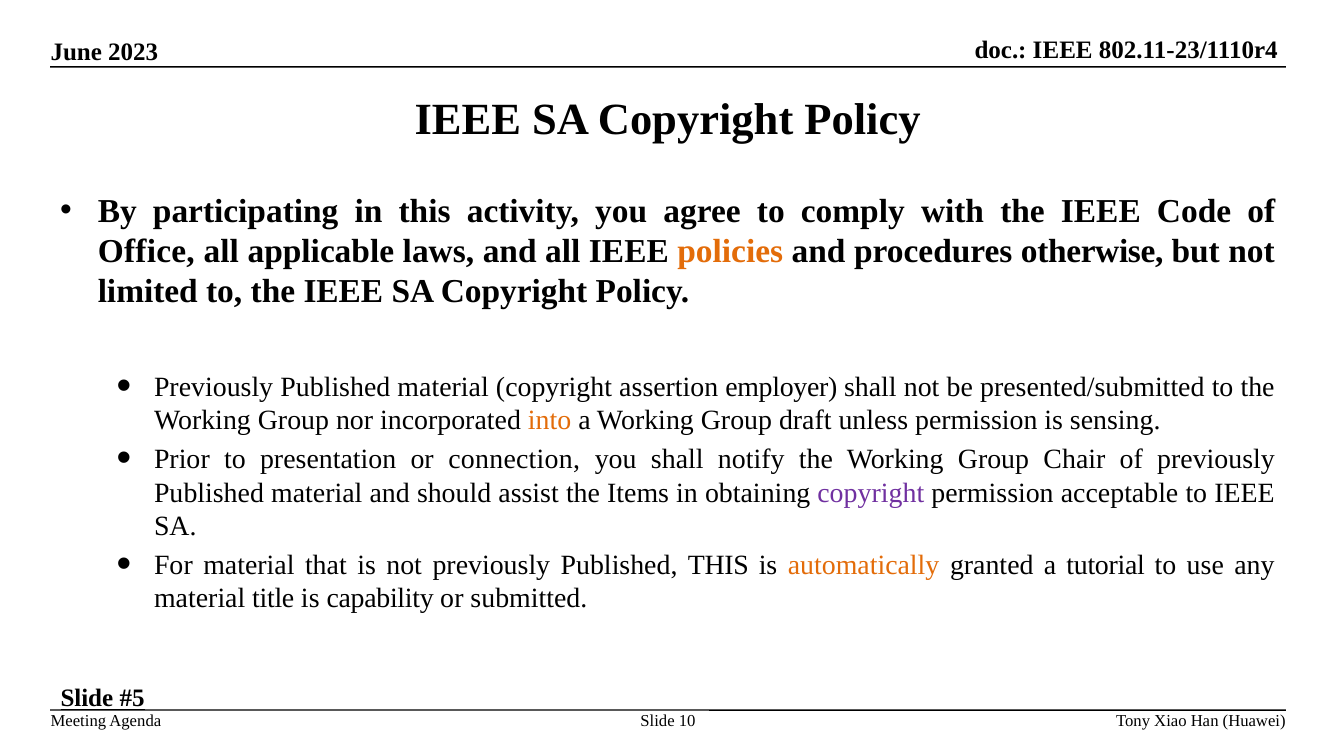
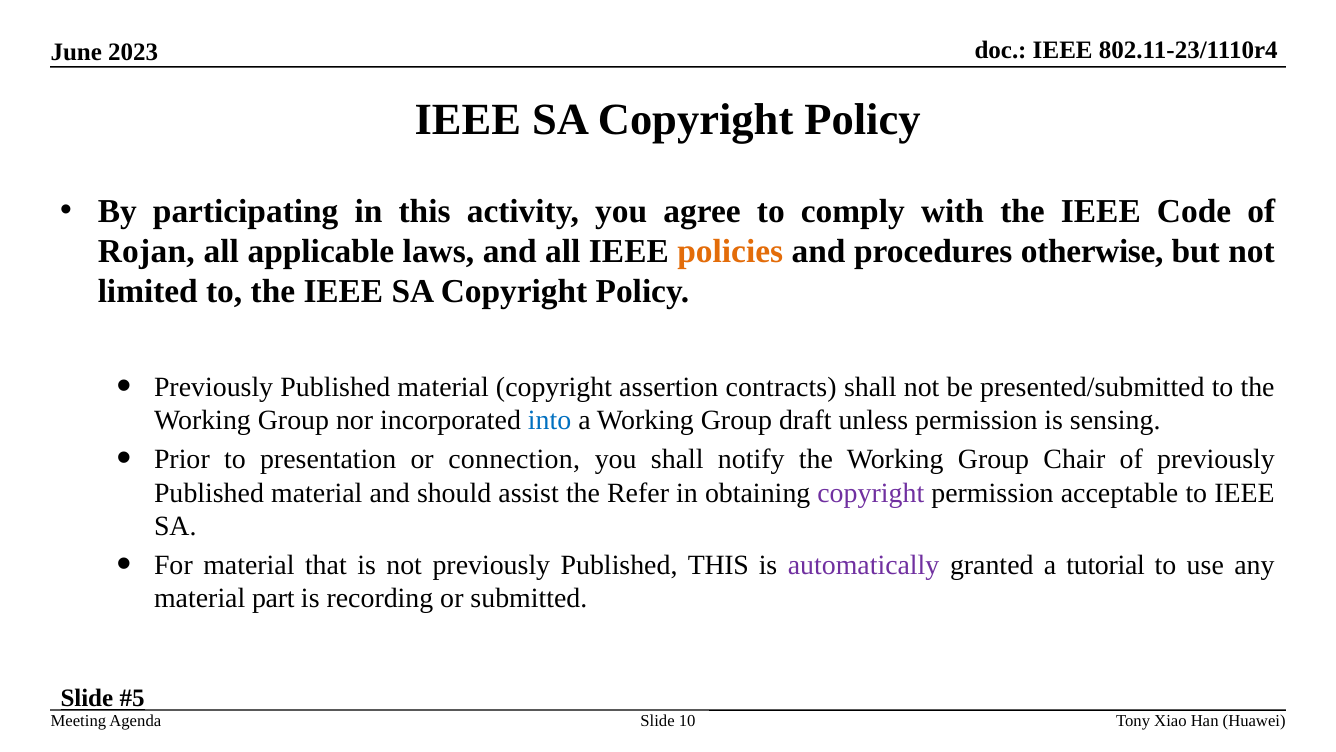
Office: Office -> Rojan (146, 251)
employer: employer -> contracts (781, 387)
into colour: orange -> blue (550, 420)
Items: Items -> Refer (638, 492)
automatically colour: orange -> purple (864, 565)
title: title -> part (273, 598)
capability: capability -> recording (380, 598)
